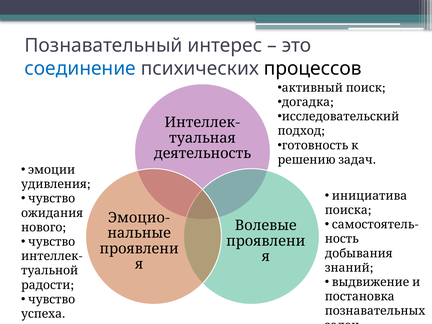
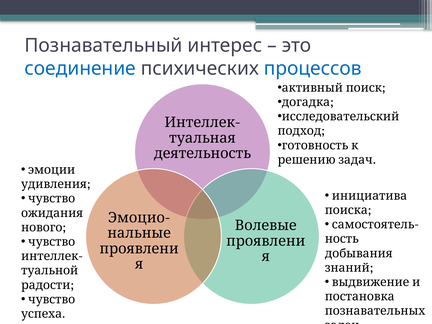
процессов colour: black -> blue (313, 68)
